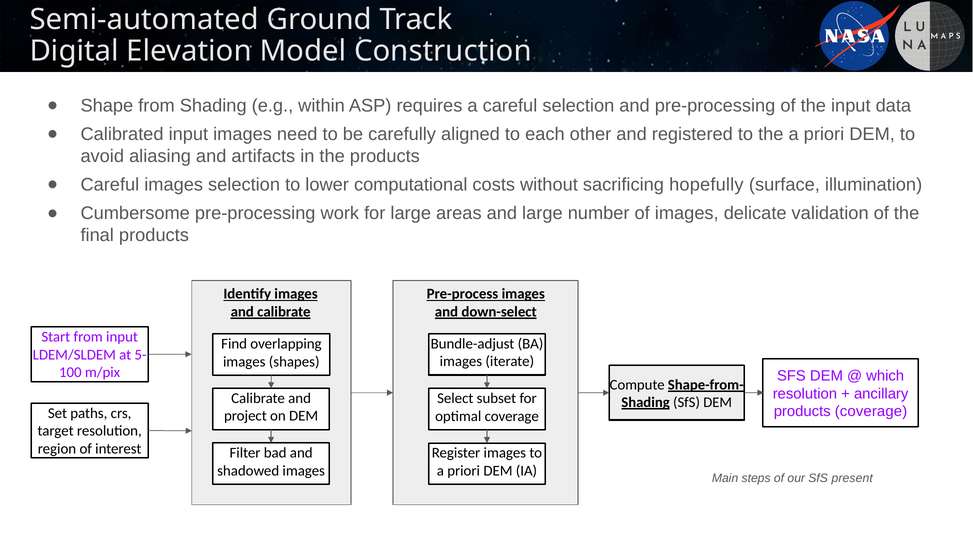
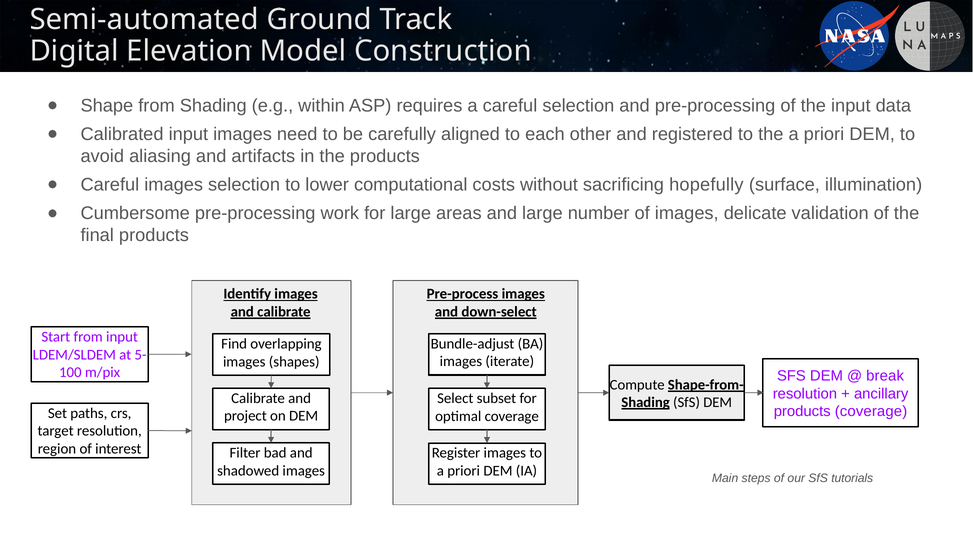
which: which -> break (885, 376)
present: present -> tutorials (852, 478)
